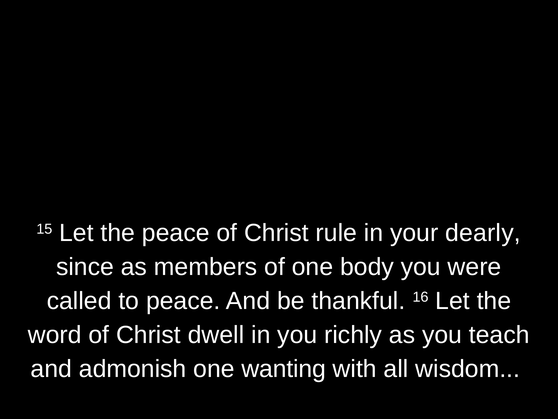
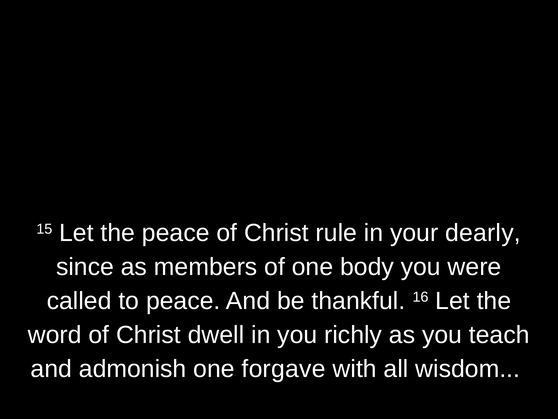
wanting: wanting -> forgave (284, 368)
